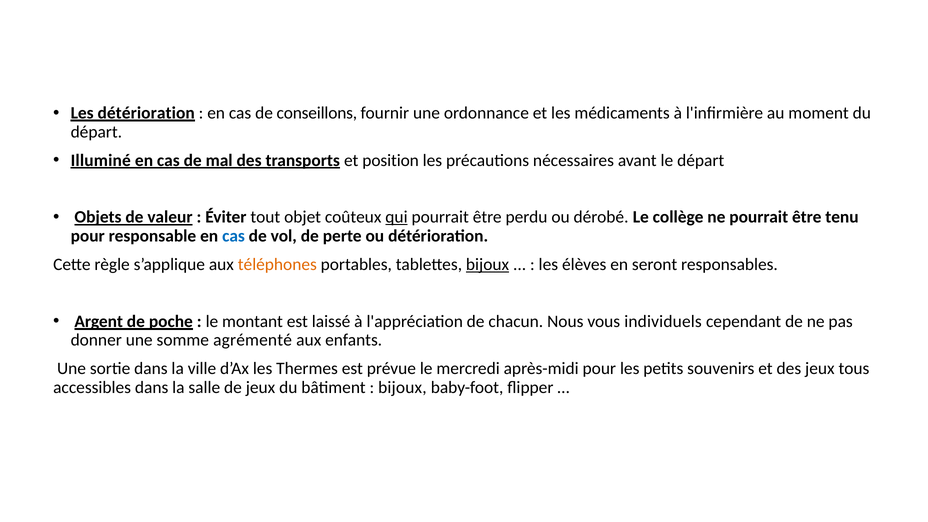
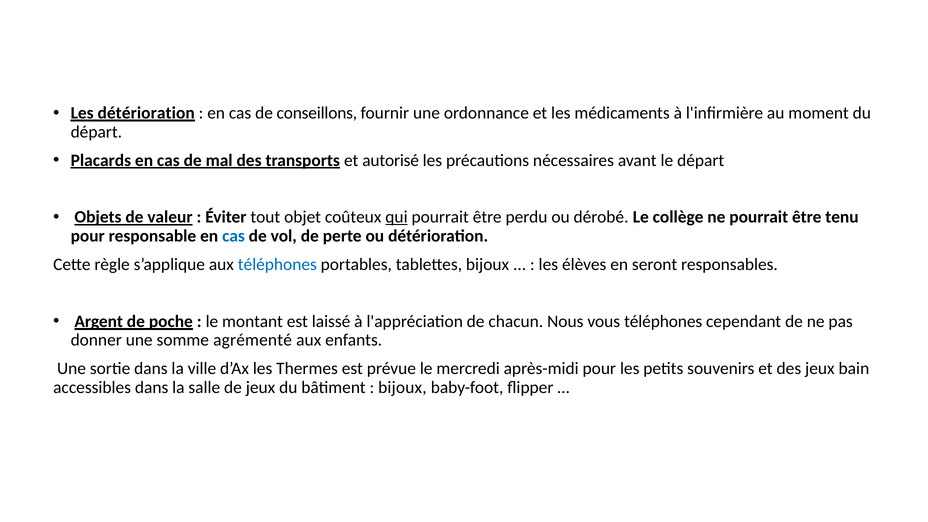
Illuminé: Illuminé -> Placards (101, 160)
position: position -> autorisé (391, 160)
téléphones colour: orange -> blue (277, 264)
bijoux underline: present -> none (488, 264)
vous individuels: individuels -> téléphones (663, 321)
tous: tous -> bain (854, 369)
